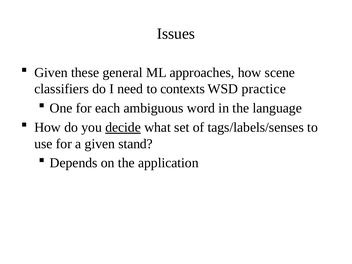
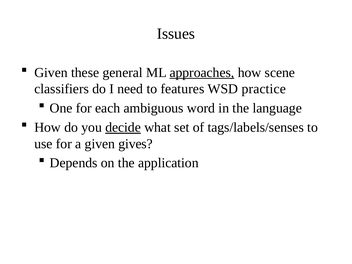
approaches underline: none -> present (202, 73)
contexts: contexts -> features (182, 89)
stand: stand -> gives (136, 144)
